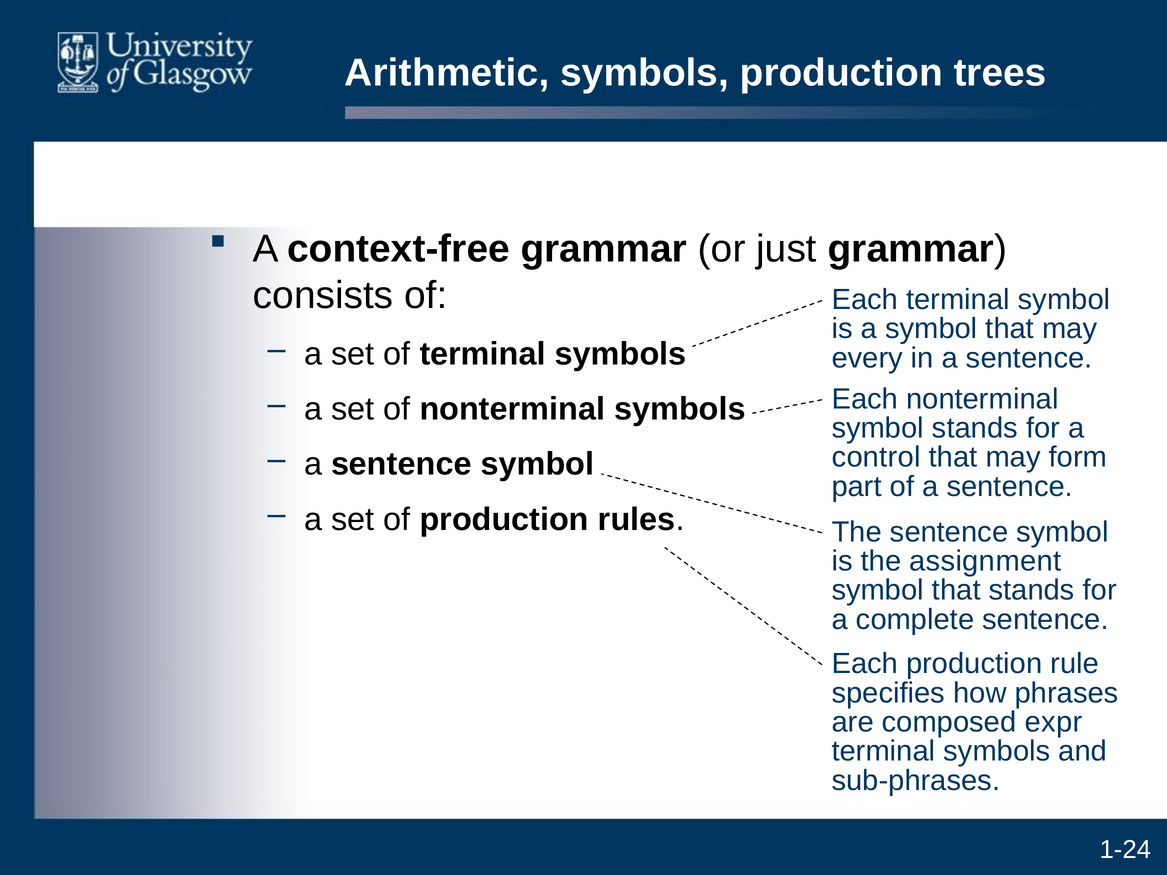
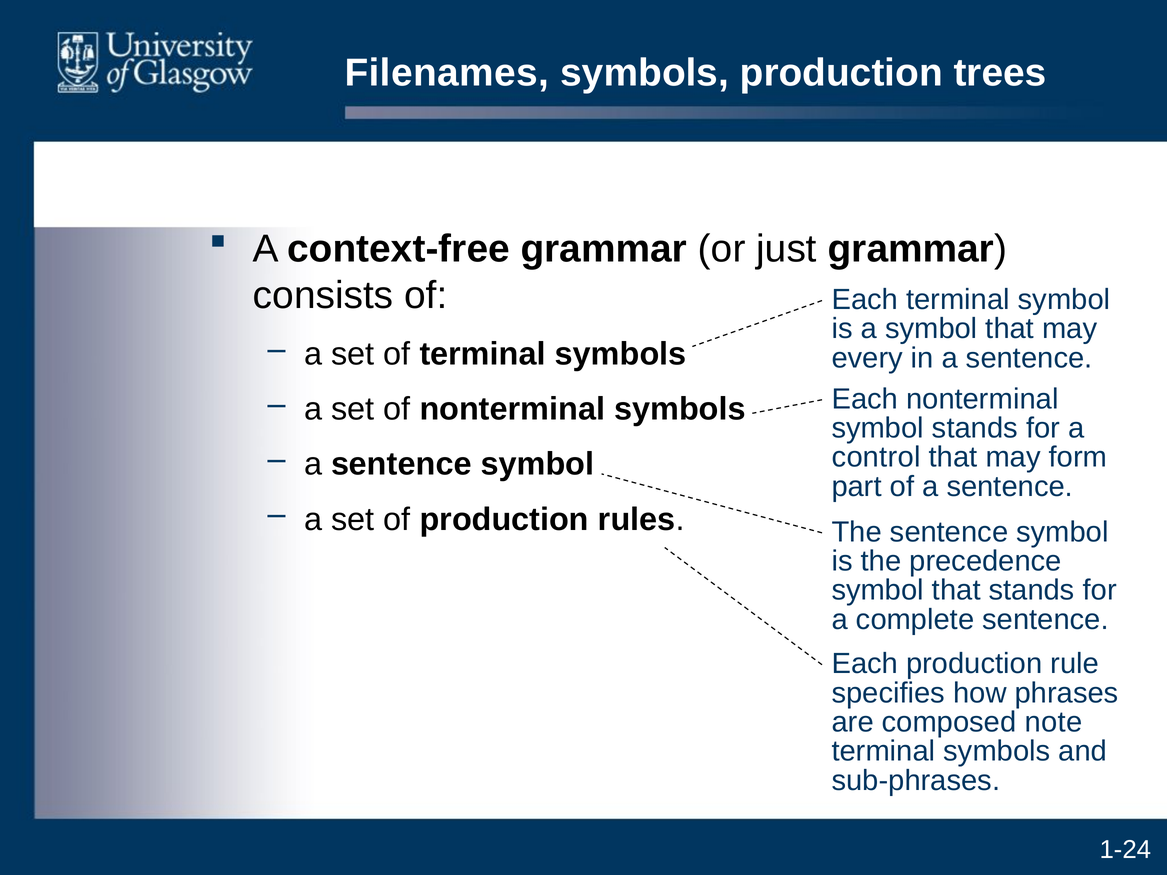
Arithmetic: Arithmetic -> Filenames (447, 73)
assignment: assignment -> precedence (985, 561)
expr: expr -> note (1053, 722)
